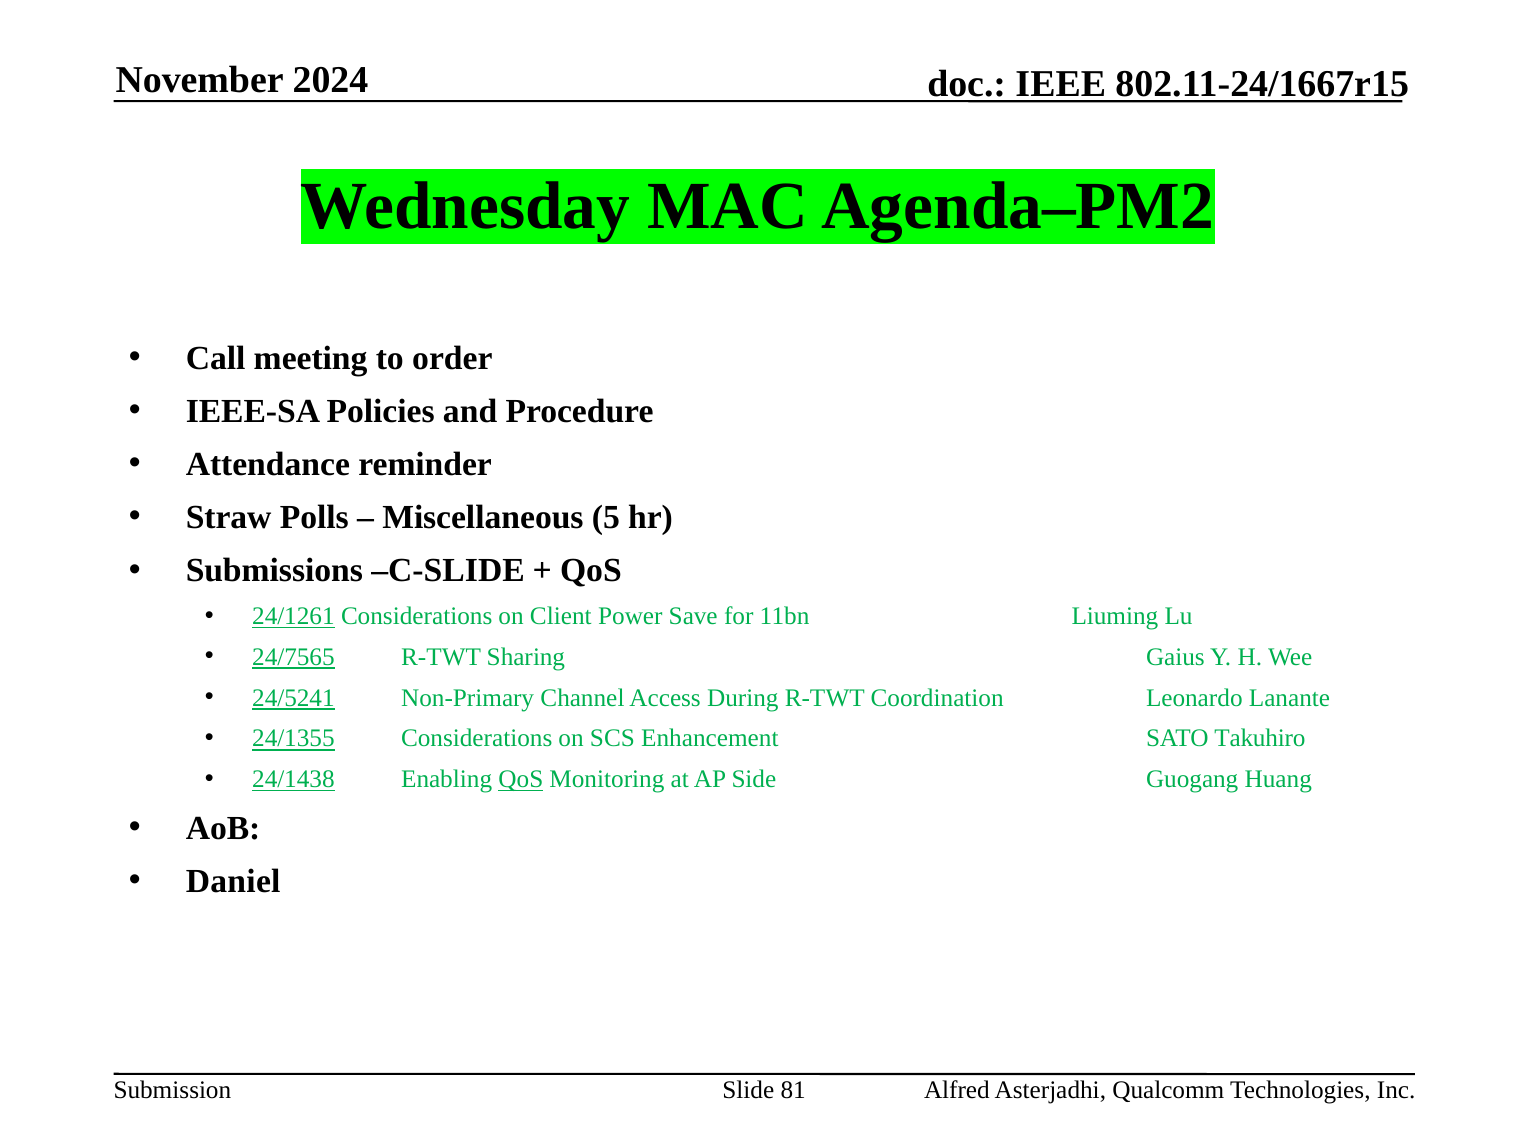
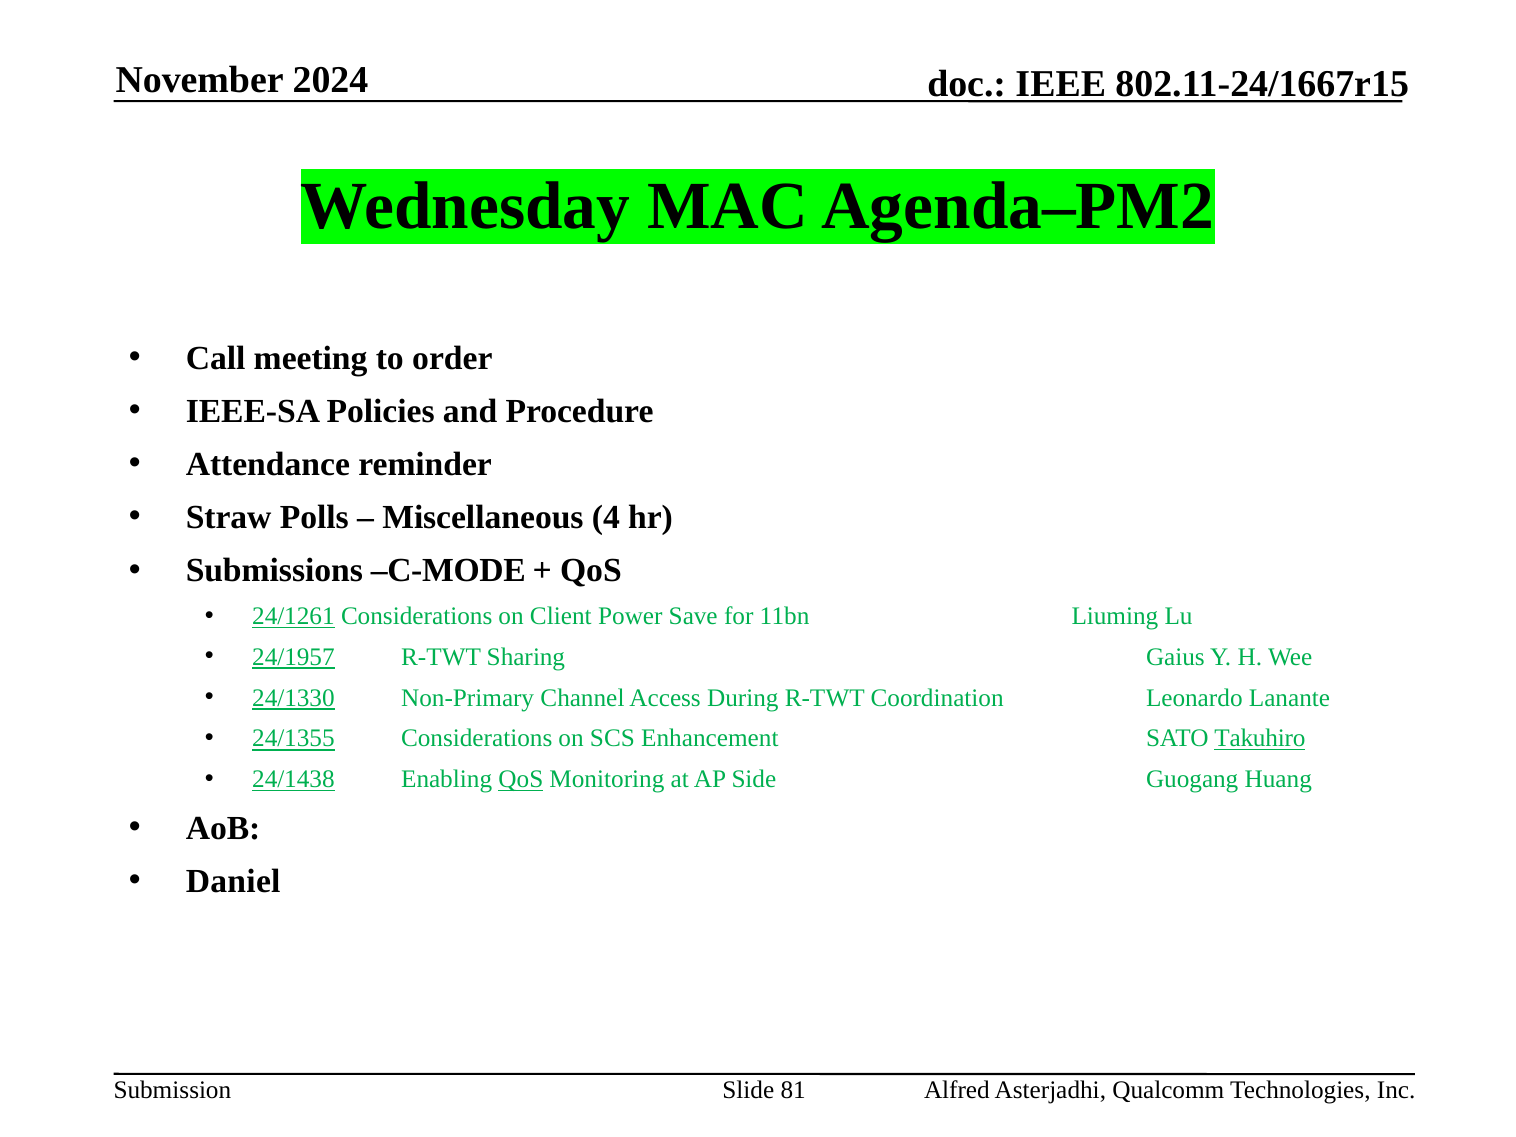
5: 5 -> 4 (606, 518)
C-SLIDE: C-SLIDE -> C-MODE (448, 571)
24/7565: 24/7565 -> 24/1957 (293, 657)
24/5241: 24/5241 -> 24/1330 (293, 698)
Takuhiro underline: none -> present (1260, 739)
